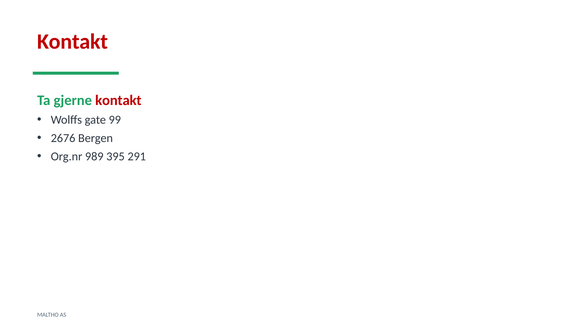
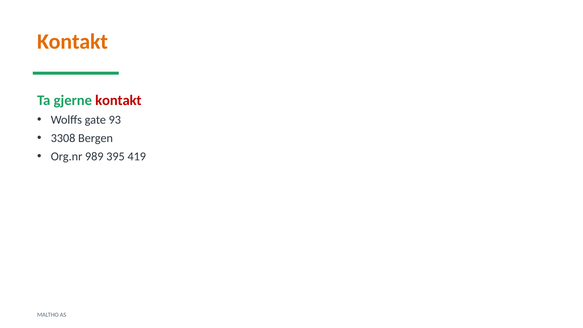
Kontakt colour: red -> orange (73, 42)
99: 99 -> 93 (115, 120)
2676: 2676 -> 3308 (63, 138)
291: 291 -> 419 (137, 156)
